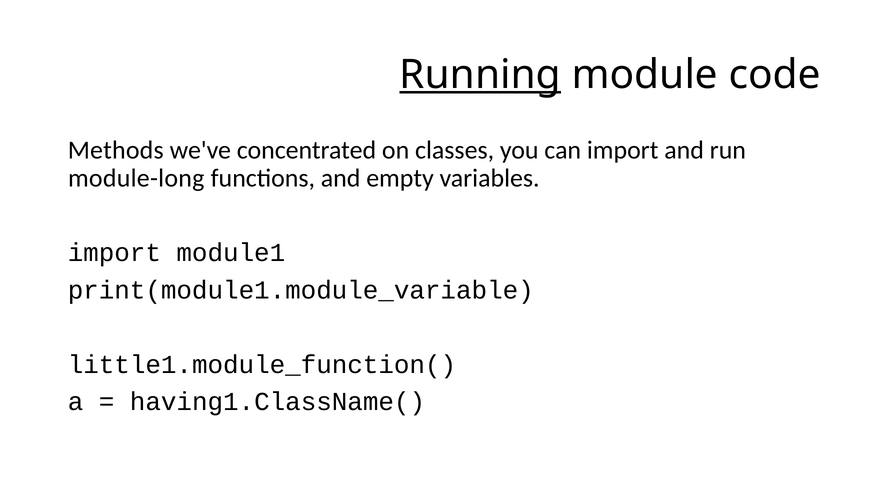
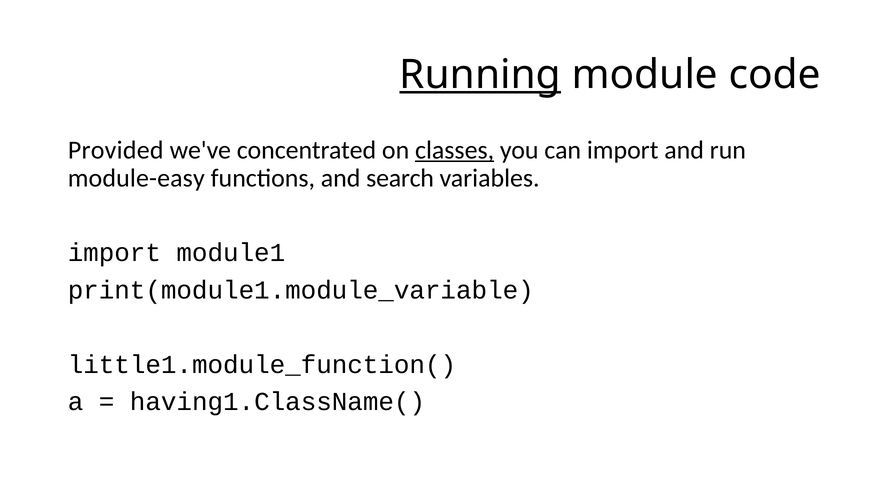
Methods: Methods -> Provided (116, 150)
classes underline: none -> present (455, 150)
module-long: module-long -> module-easy (136, 178)
empty: empty -> search (400, 178)
